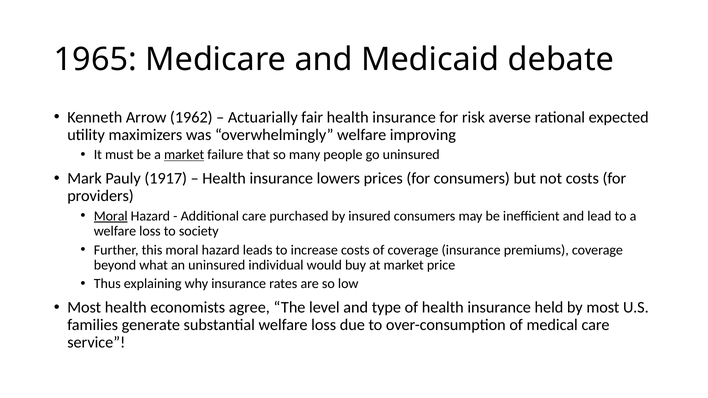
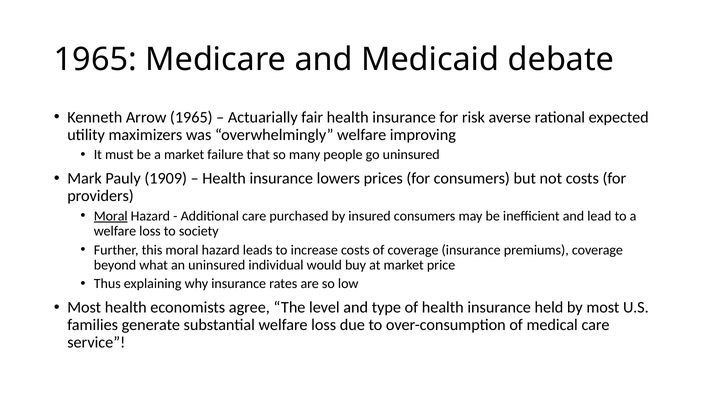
Arrow 1962: 1962 -> 1965 (191, 117)
market underline: present -> none (184, 155)
1917: 1917 -> 1909 (166, 179)
